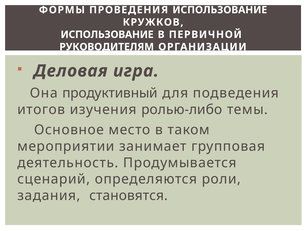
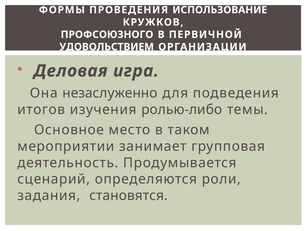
ИСПОЛЬЗОВАНИЕ: ИСПОЛЬЗОВАНИЕ -> ПРОФСОЮЗНОГО (107, 34)
РУКОВОДИТЕЛЯМ: РУКОВОДИТЕЛЯМ -> УДОВОЛЬСТВИЕМ (107, 47)
продуктивный: продуктивный -> незаслуженно (110, 93)
